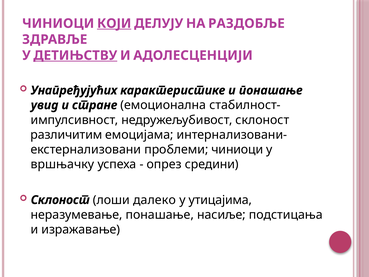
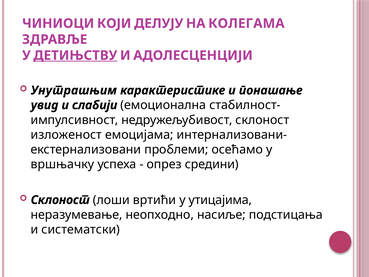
КОЈИ underline: present -> none (114, 23)
РАЗДОБЉЕ: РАЗДОБЉЕ -> КОЛЕГАМА (246, 23)
Унапређујућих: Унапређујућих -> Унутрашњим (74, 90)
стране: стране -> слабији (95, 105)
различитим: различитим -> изложеност (66, 135)
проблеми чиниоци: чиниоци -> осећамо (237, 149)
далеко: далеко -> вртићи (155, 200)
неразумевање понашање: понашање -> неопходно (160, 215)
изражавање: изражавање -> систематски (81, 229)
